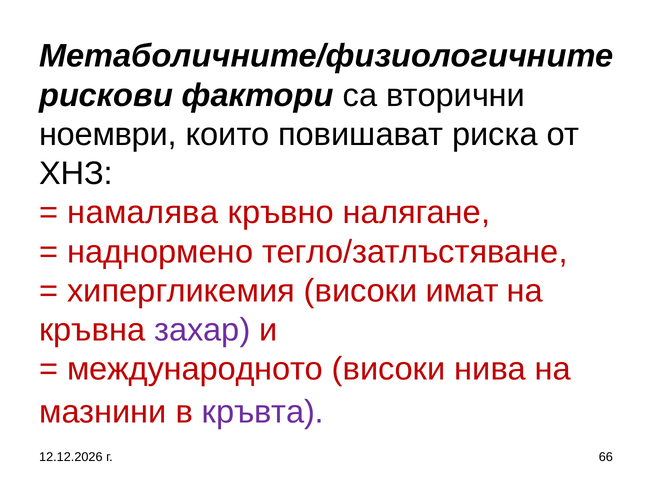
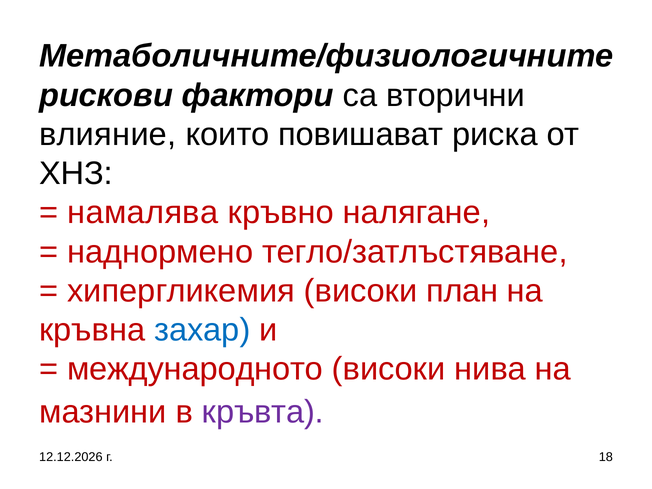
ноември: ноември -> влияние (108, 134)
имат: имат -> план (462, 291)
захар colour: purple -> blue (202, 330)
66: 66 -> 18 (606, 457)
